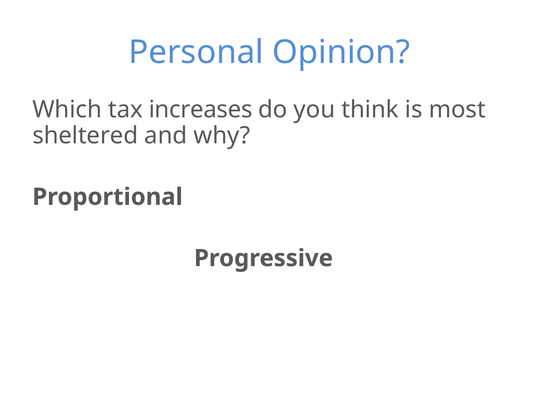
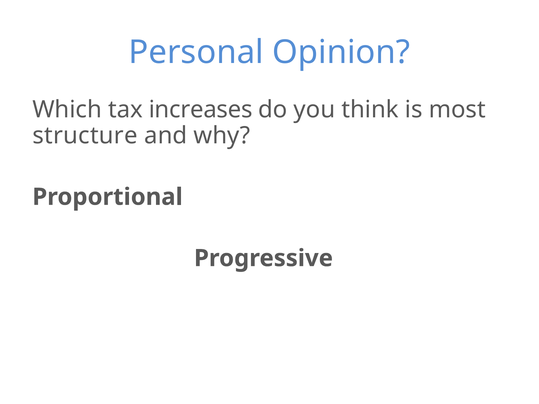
sheltered: sheltered -> structure (85, 136)
